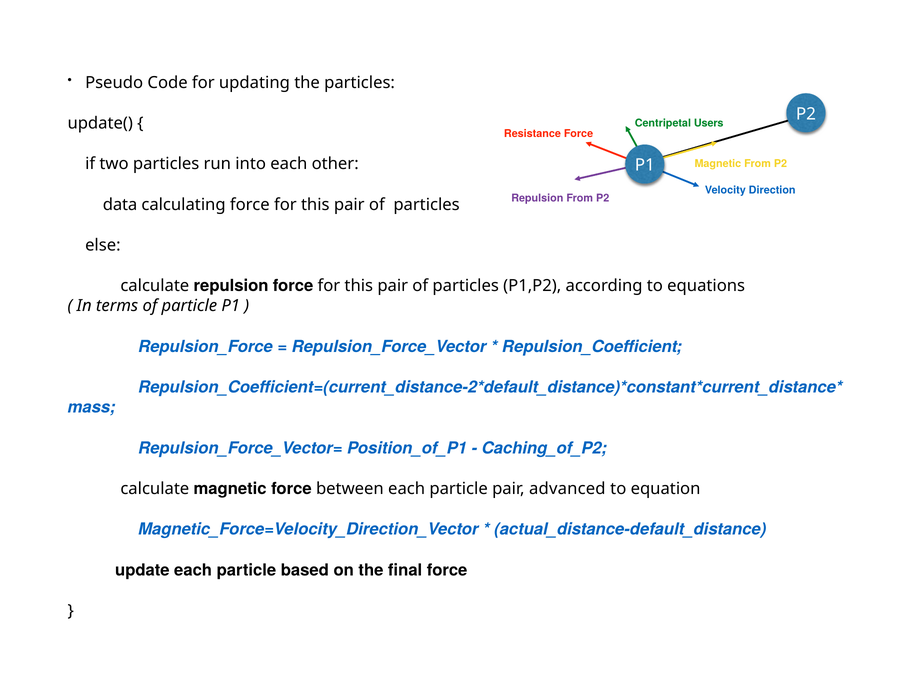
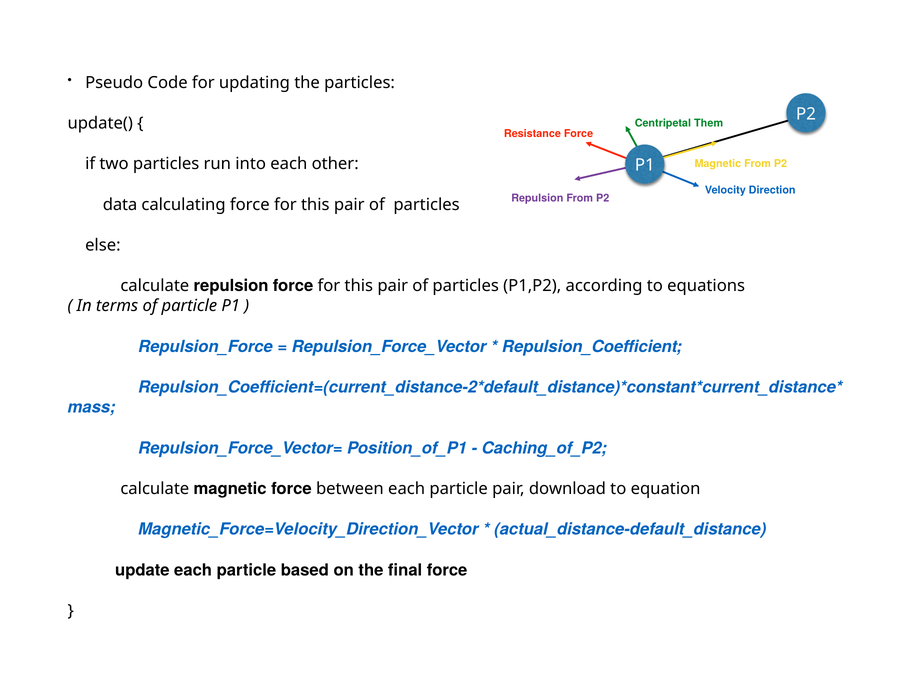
Users: Users -> Them (709, 123)
advanced: advanced -> download (567, 489)
